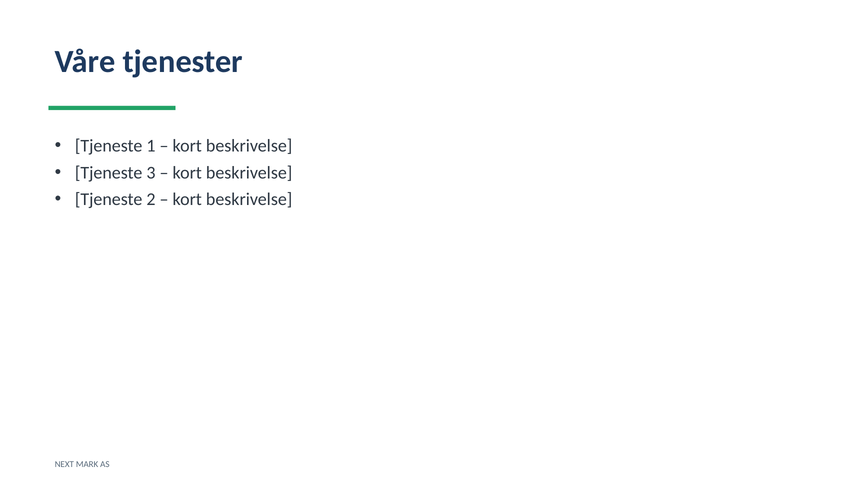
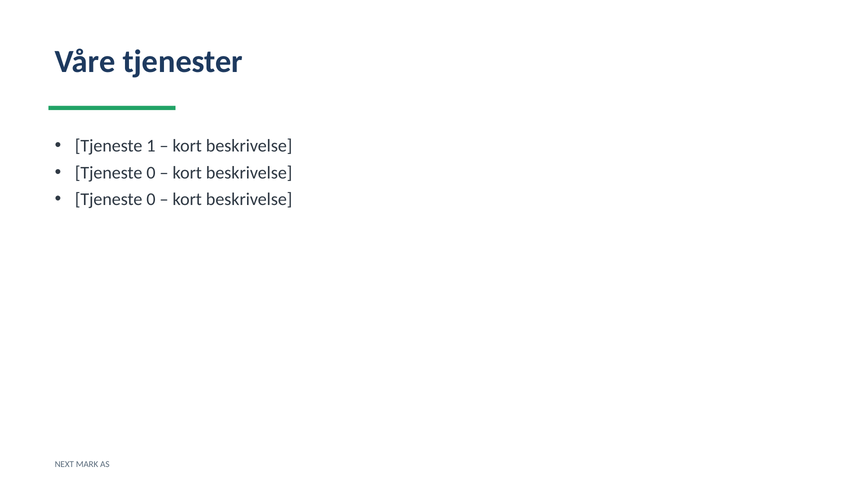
3: 3 -> 0 (151, 173)
2: 2 -> 0 (151, 200)
